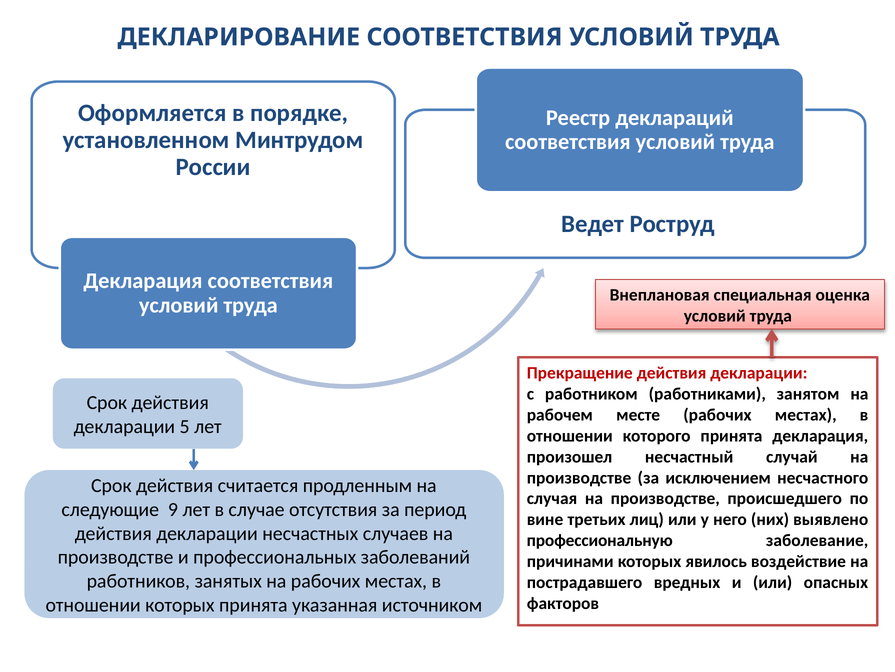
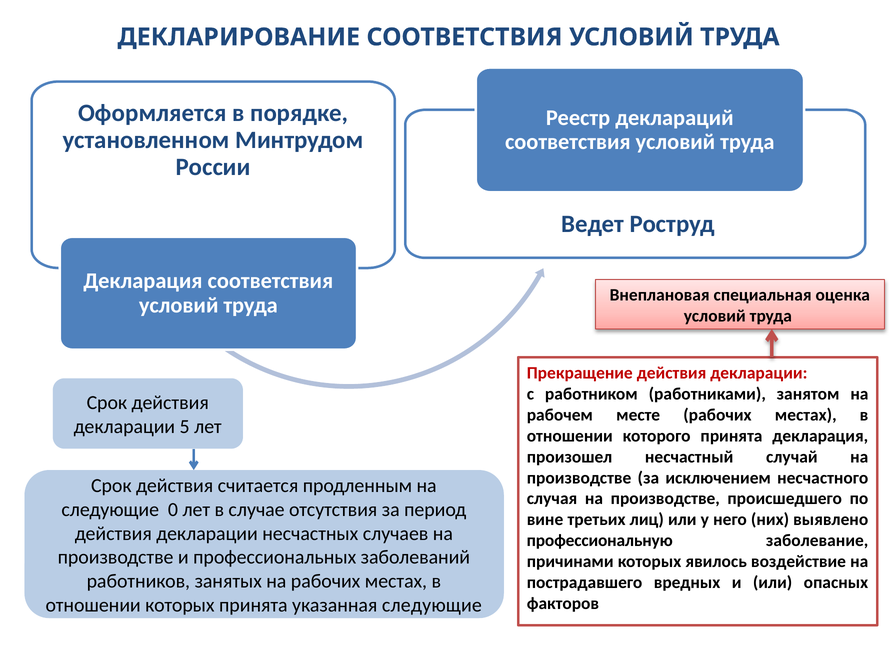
9: 9 -> 0 (173, 509)
указанная источником: источником -> следующие (432, 604)
